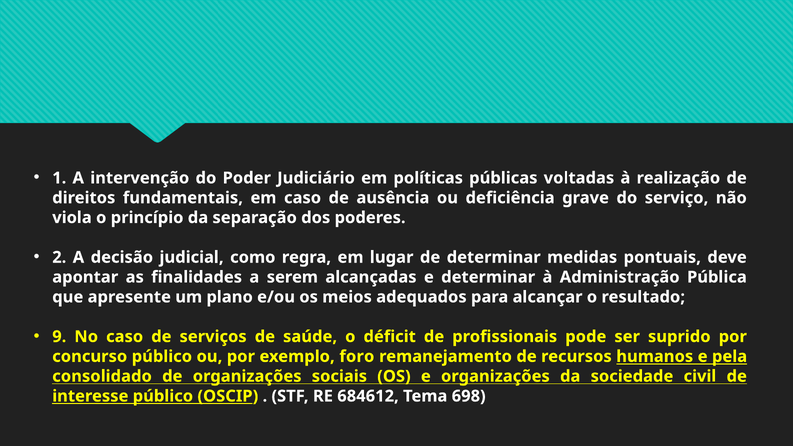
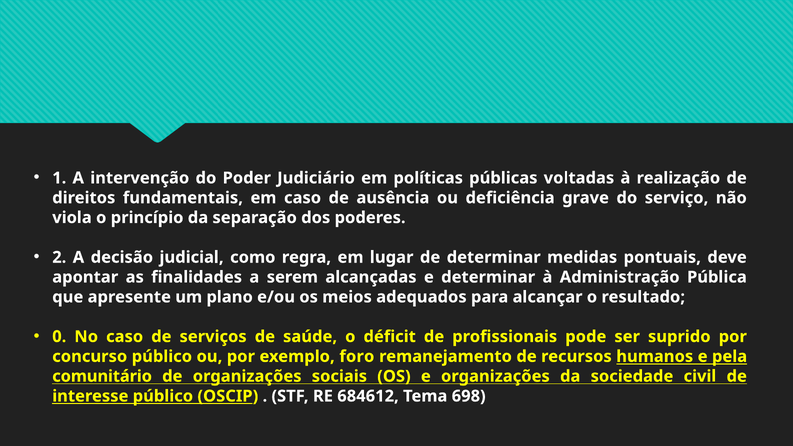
9: 9 -> 0 (59, 337)
consolidado: consolidado -> comunitário (102, 376)
